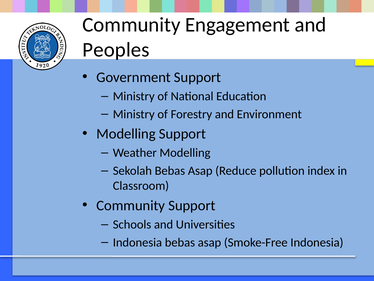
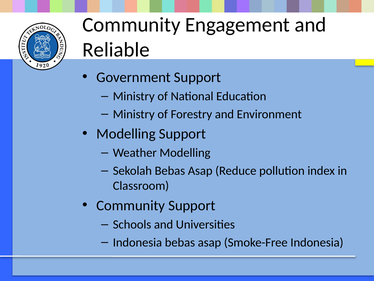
Peoples: Peoples -> Reliable (116, 50)
